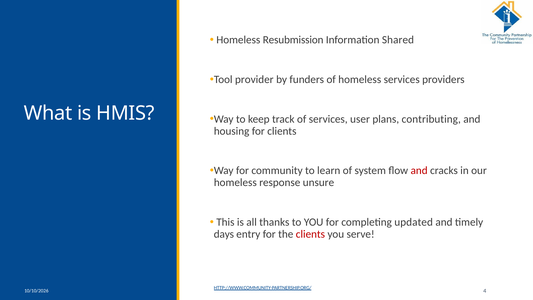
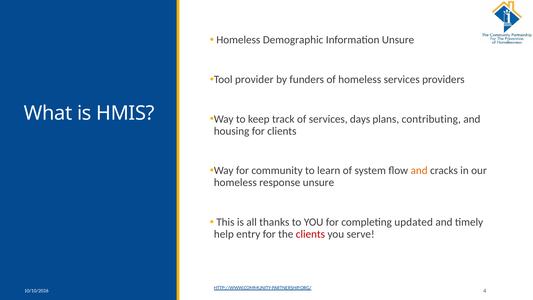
Resubmission: Resubmission -> Demographic (293, 40)
Information Shared: Shared -> Unsure (398, 40)
user: user -> days (360, 119)
and colour: red -> orange (419, 171)
days: days -> help (224, 234)
